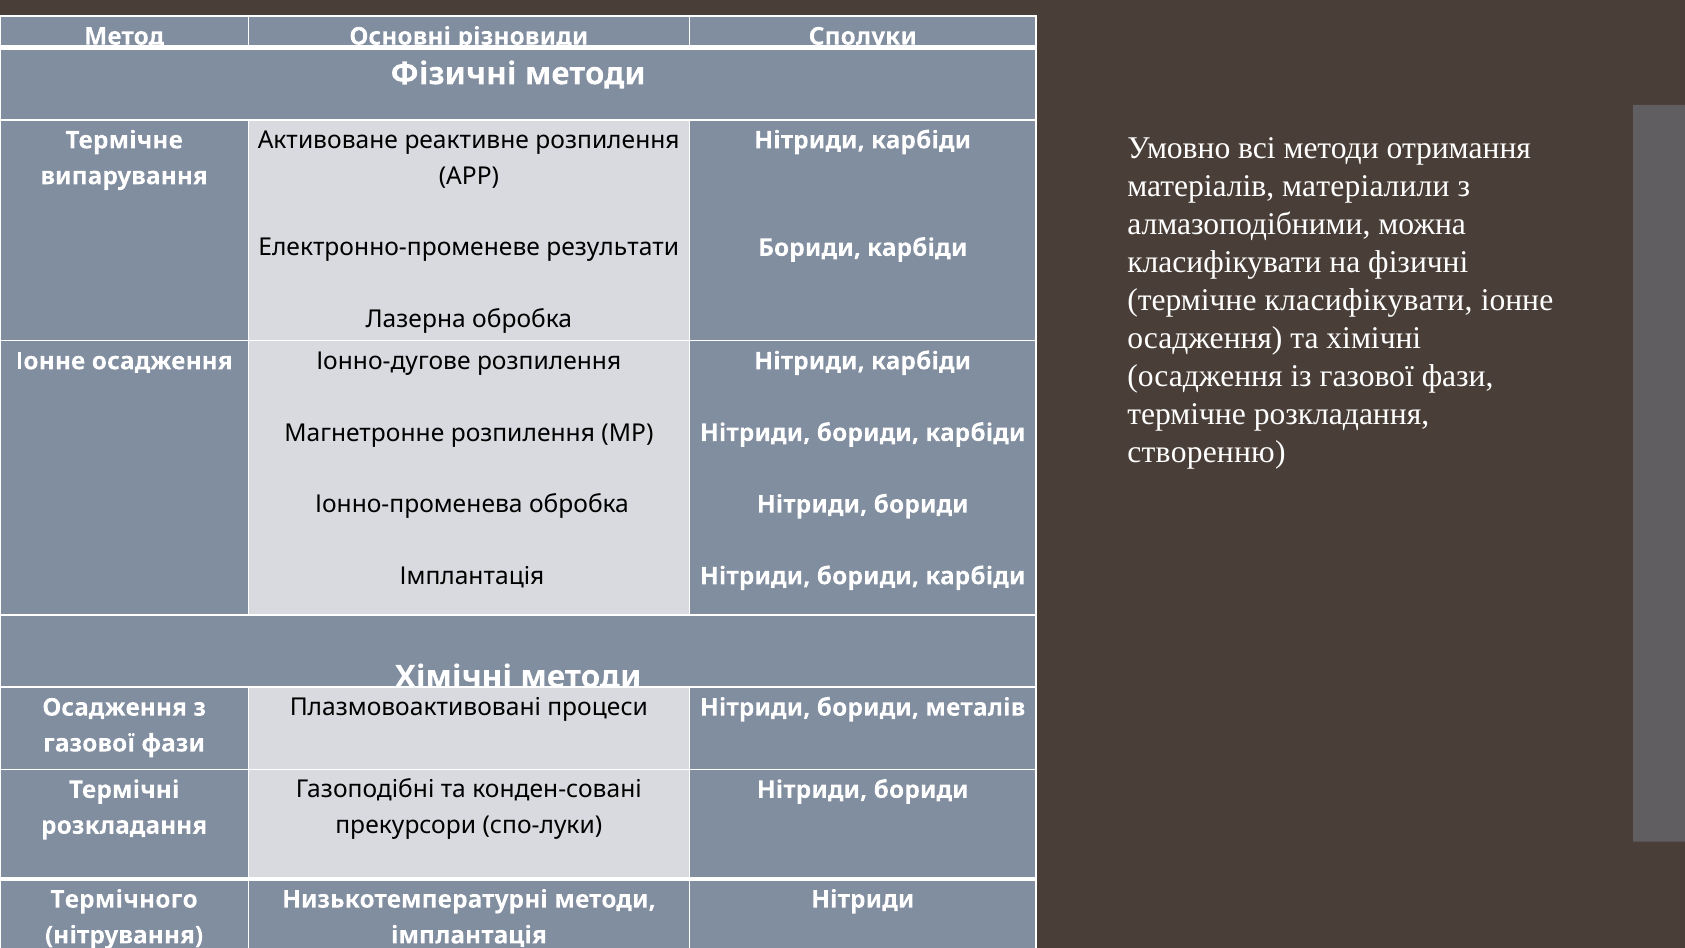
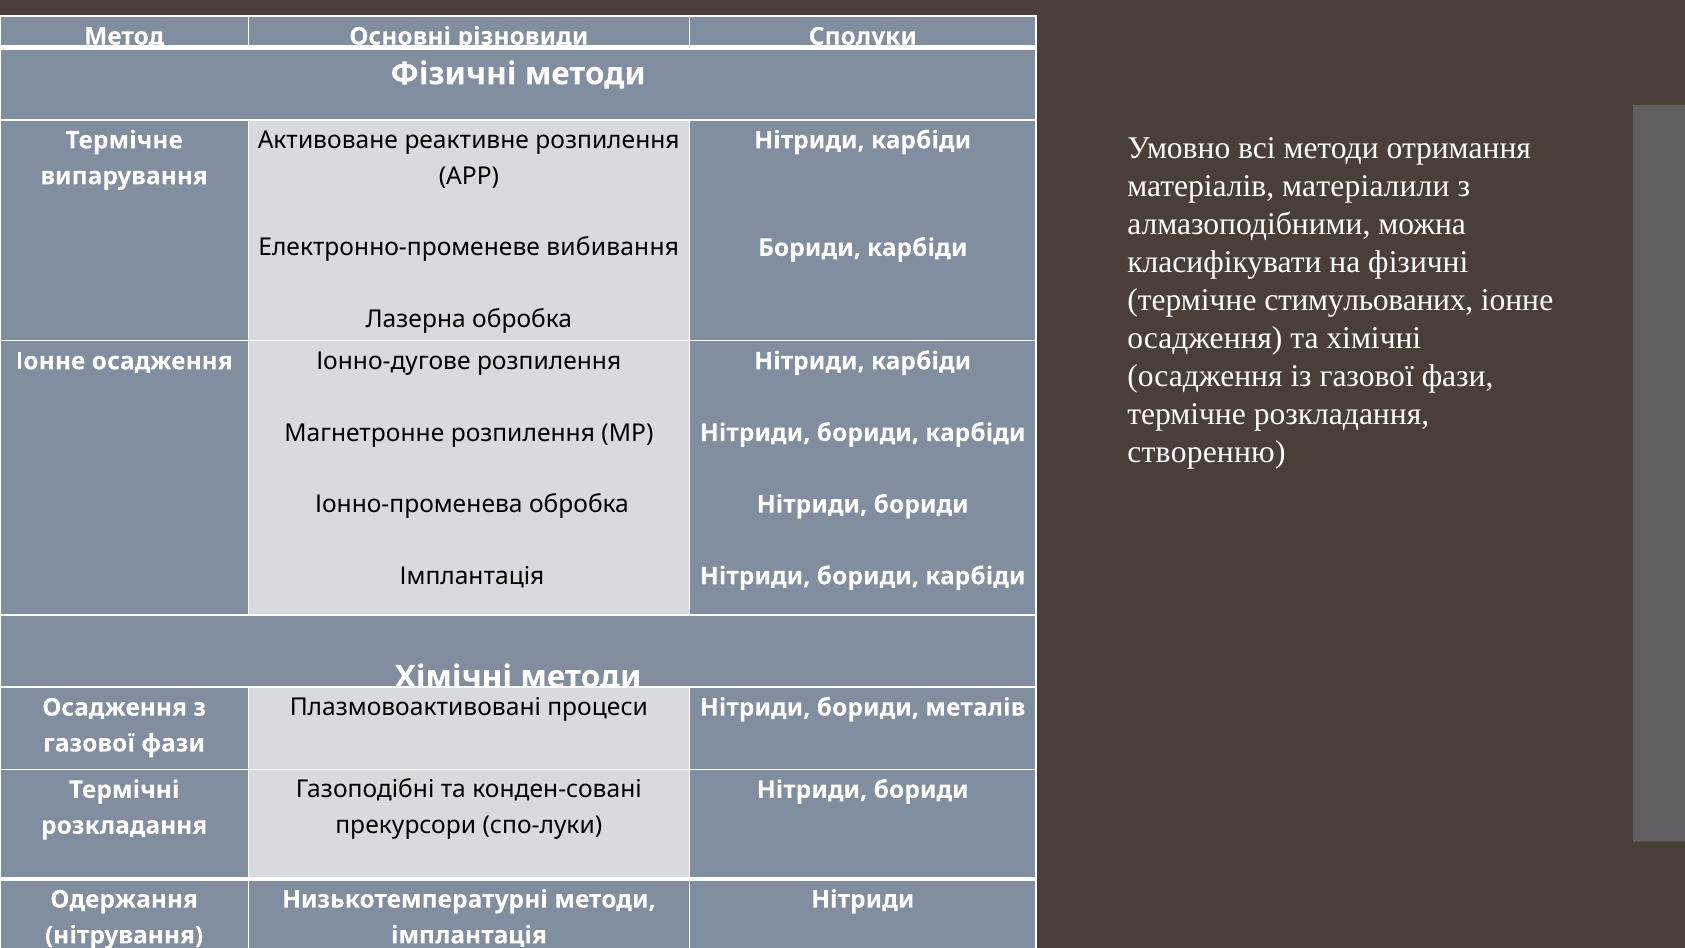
результати: результати -> вибивання (613, 248)
термічне класифікувати: класифікувати -> стимульованих (1369, 300)
Термічного: Термічного -> Одержання (124, 899)
